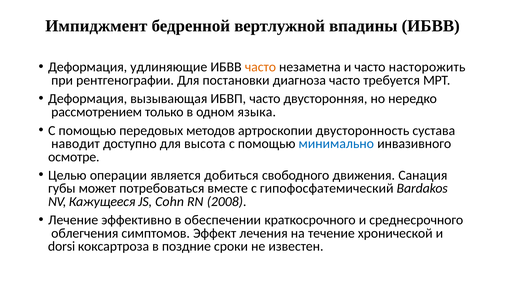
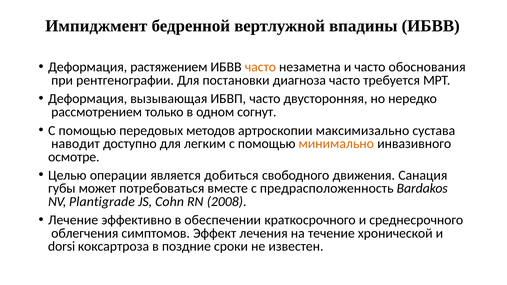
удлиняющие: удлиняющие -> растяжением (169, 67)
насторожить: насторожить -> обоснования (427, 67)
языка: языка -> согнут (257, 112)
двусторонность: двусторонность -> максимизально (362, 131)
высота: высота -> легким (205, 144)
минимально colour: blue -> orange (336, 144)
гипофосфатемический: гипофосфатемический -> предрасположенность (327, 189)
Кажущееся: Кажущееся -> Plantigrade (102, 202)
